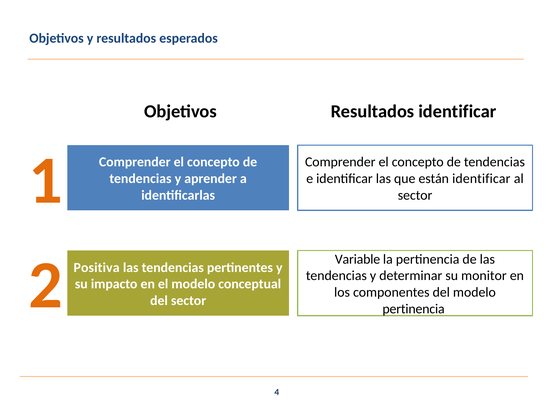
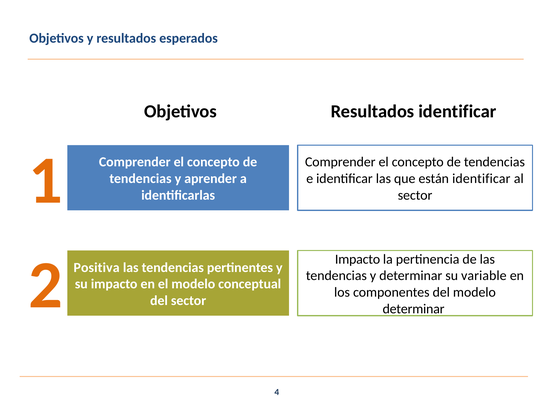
Variable: Variable -> Impacto (358, 259)
monitor: monitor -> variable (484, 276)
pertinencia: pertinencia -> determinar (414, 309)
